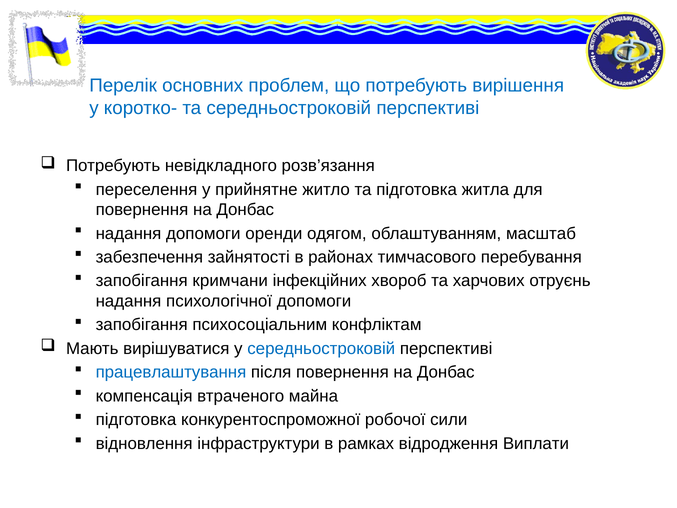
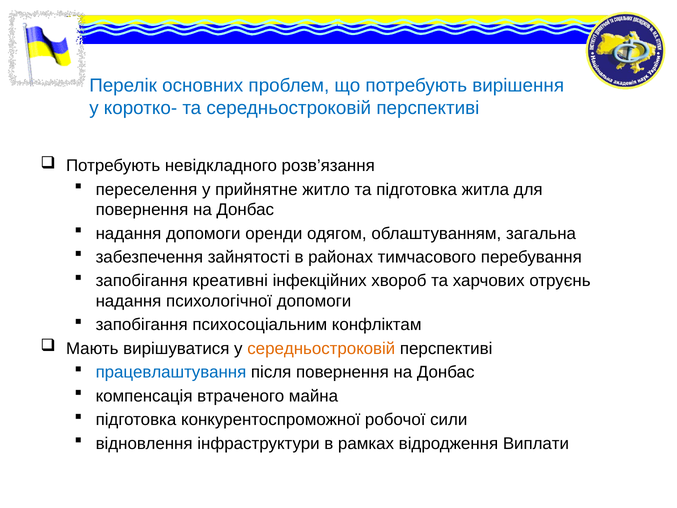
масштаб: масштаб -> загальна (541, 233)
кримчани: кримчани -> креативні (230, 281)
середньостроковій colour: blue -> orange (321, 348)
